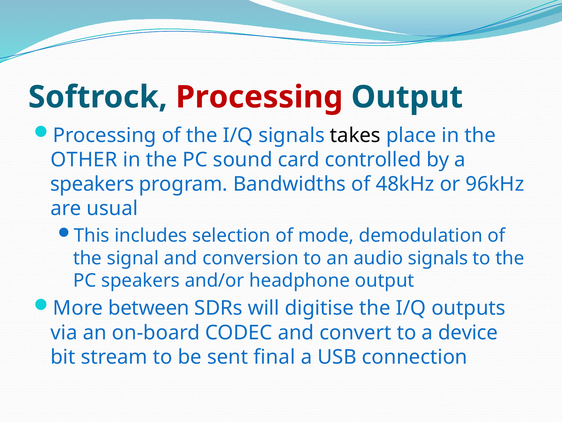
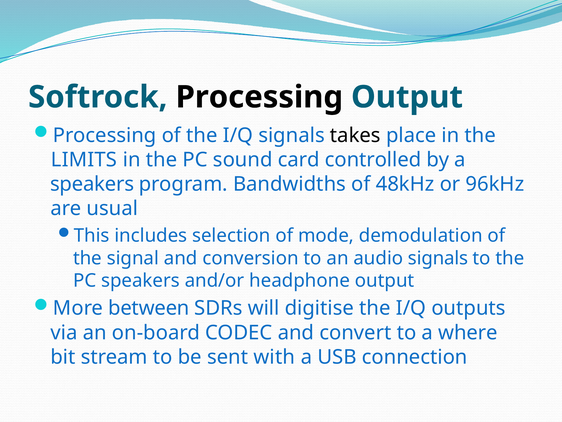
Processing colour: red -> black (259, 97)
OTHER: OTHER -> LIMITS (84, 160)
device: device -> where (468, 332)
final: final -> with (274, 357)
